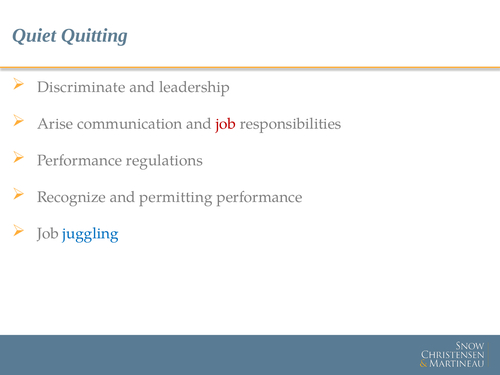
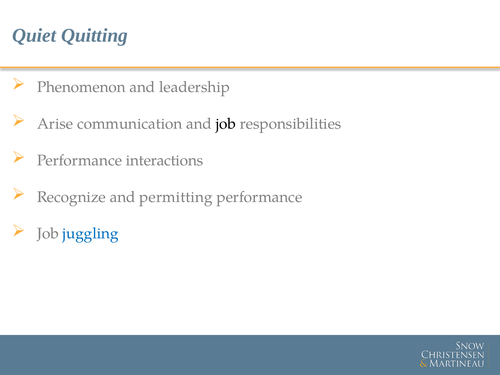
Discriminate: Discriminate -> Phenomenon (81, 87)
job colour: red -> black (226, 124)
regulations: regulations -> interactions (165, 160)
